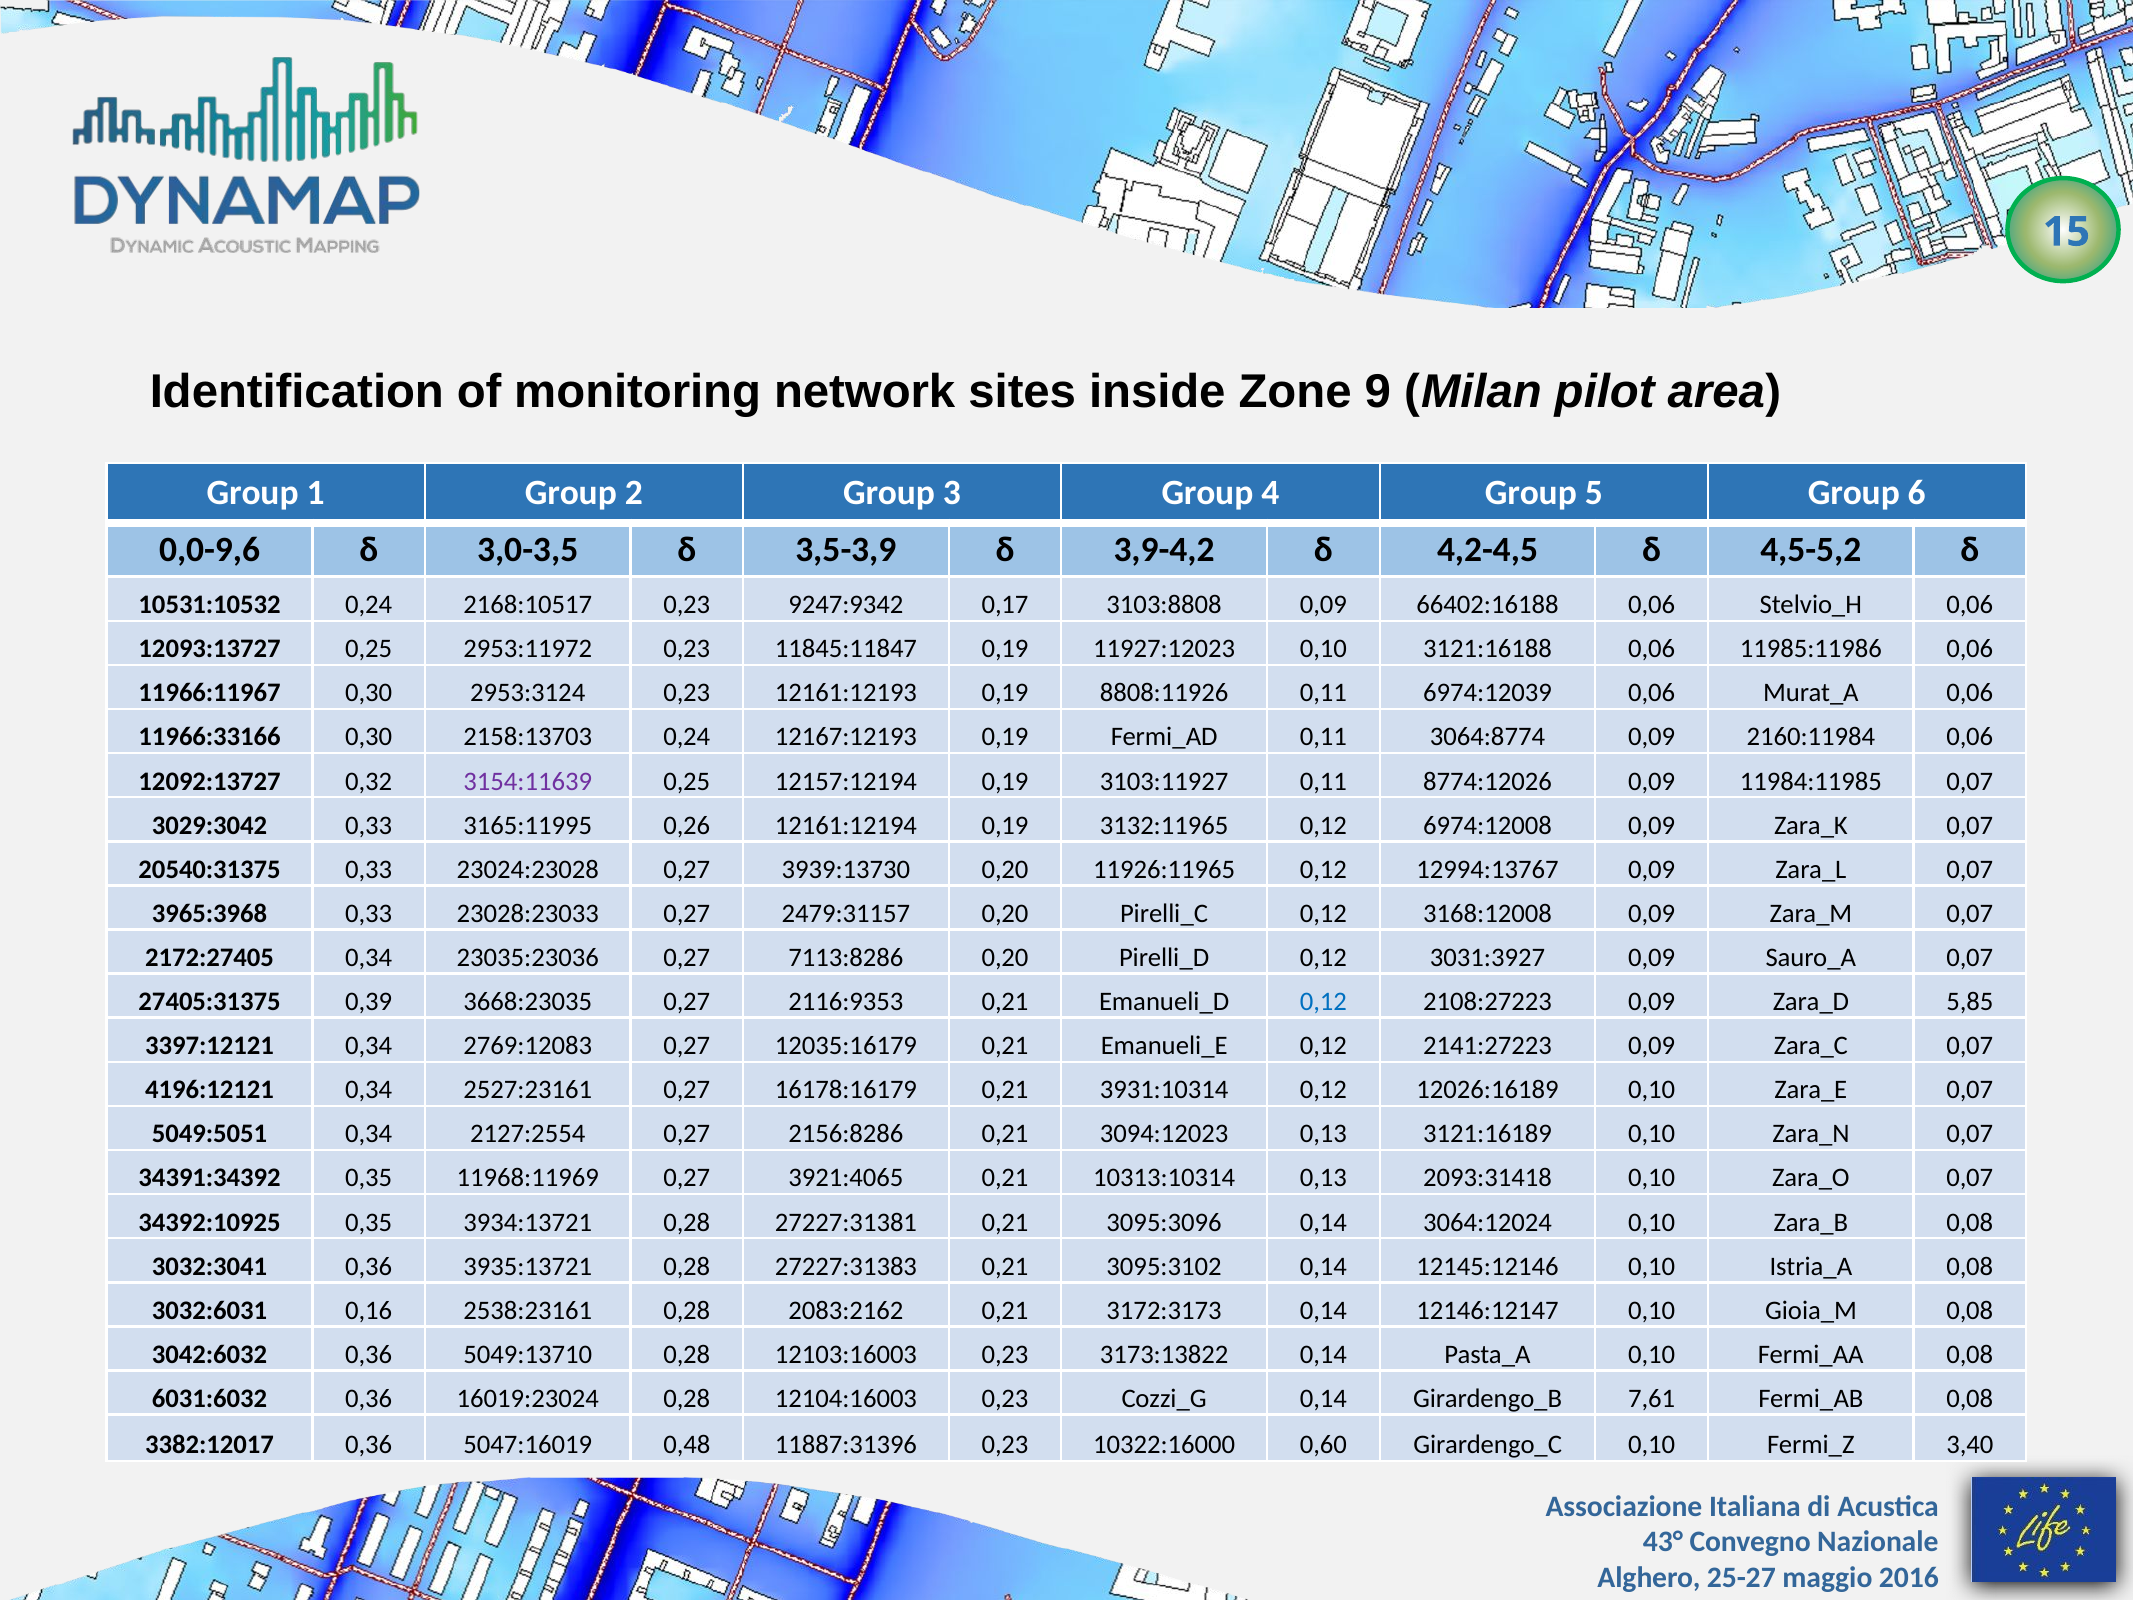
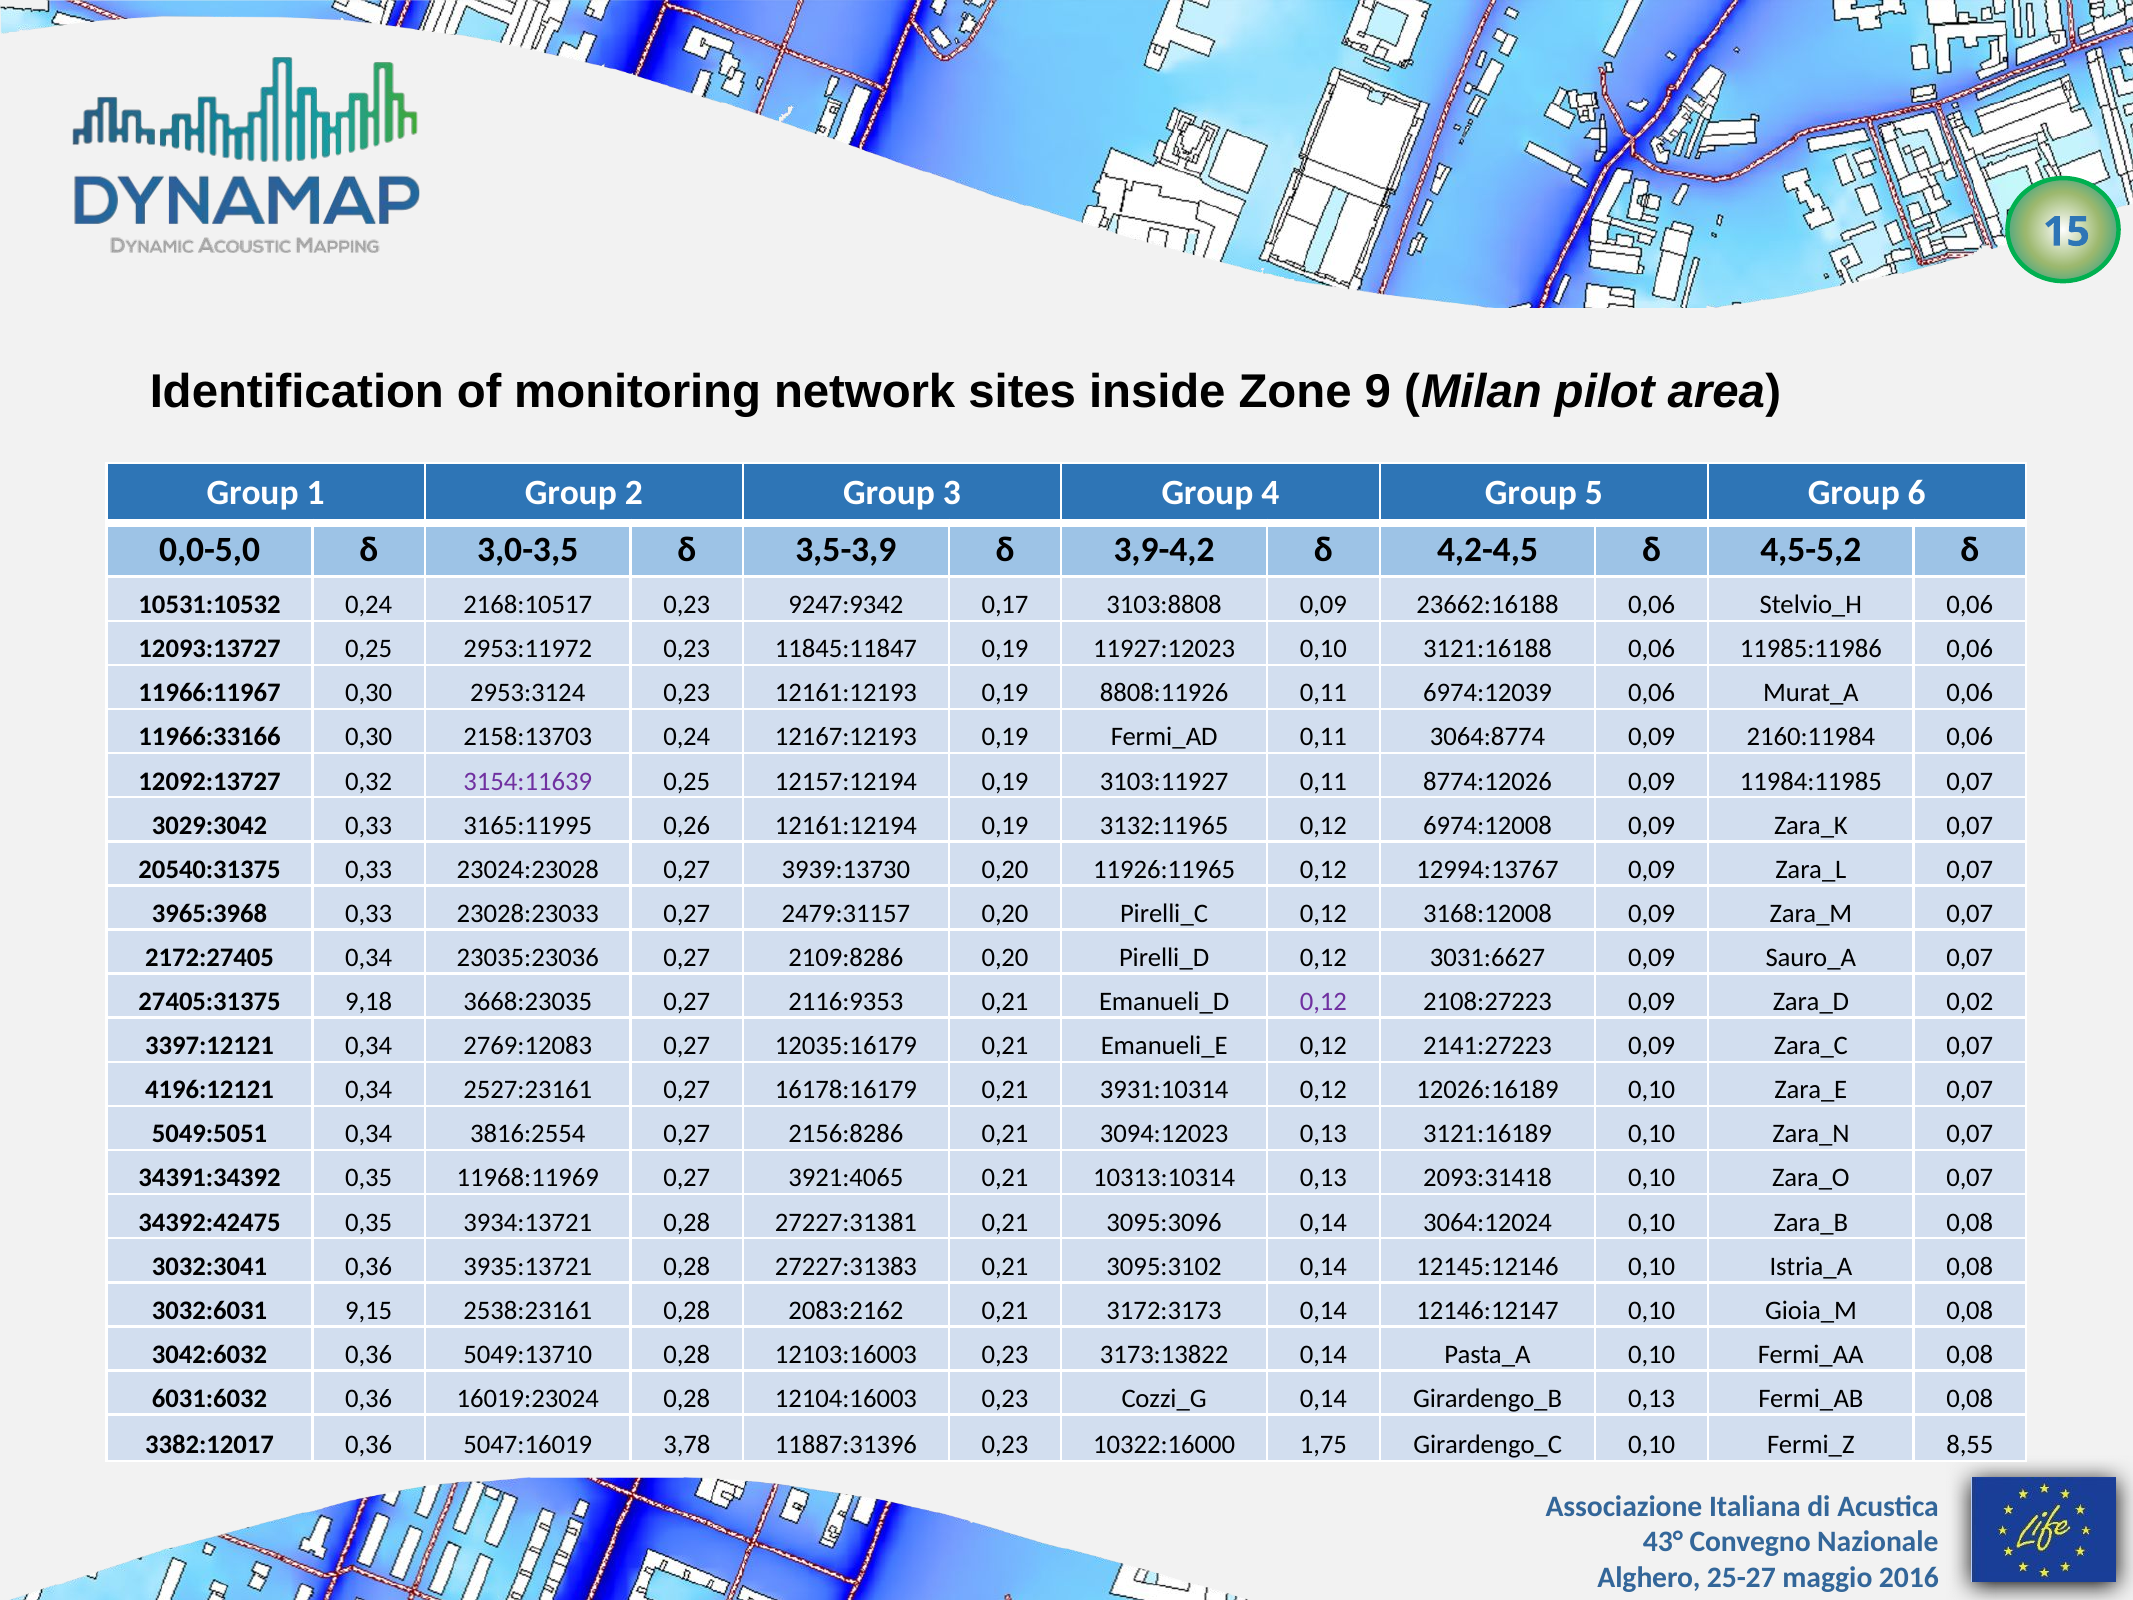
0,0-9,6: 0,0-9,6 -> 0,0-5,0 (210, 550)
66402:16188: 66402:16188 -> 23662:16188 (1488, 605)
7113:8286: 7113:8286 -> 2109:8286 (846, 958)
3031:3927: 3031:3927 -> 3031:6627 (1487, 958)
0,39: 0,39 -> 9,18 (369, 1002)
0,12 colour: blue -> purple (1323, 1002)
5,85: 5,85 -> 0,02 (1970, 1002)
2127:2554: 2127:2554 -> 3816:2554 (528, 1134)
34392:10925: 34392:10925 -> 34392:42475 (210, 1222)
0,16: 0,16 -> 9,15 (369, 1310)
7,61: 7,61 -> 0,13 (1652, 1398)
0,48: 0,48 -> 3,78 (687, 1445)
0,60: 0,60 -> 1,75 (1323, 1445)
3,40: 3,40 -> 8,55 (1970, 1445)
